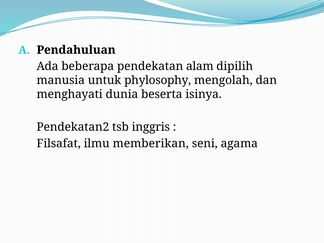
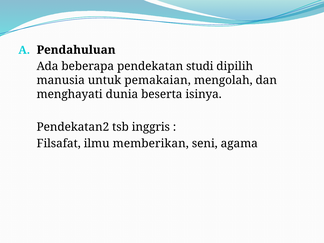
alam: alam -> studi (200, 66)
phylosophy: phylosophy -> pemakaian (158, 80)
